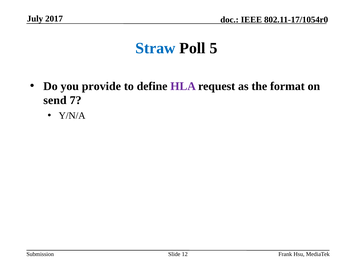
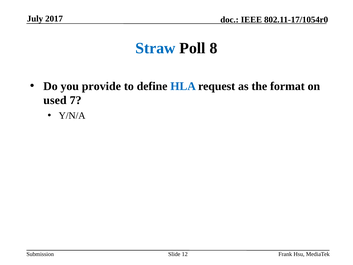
5: 5 -> 8 (213, 48)
HLA colour: purple -> blue (183, 86)
send: send -> used (55, 100)
